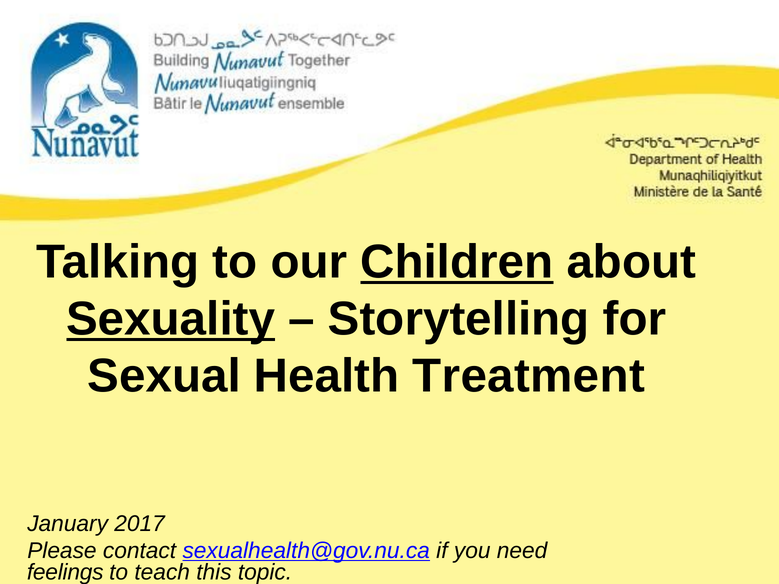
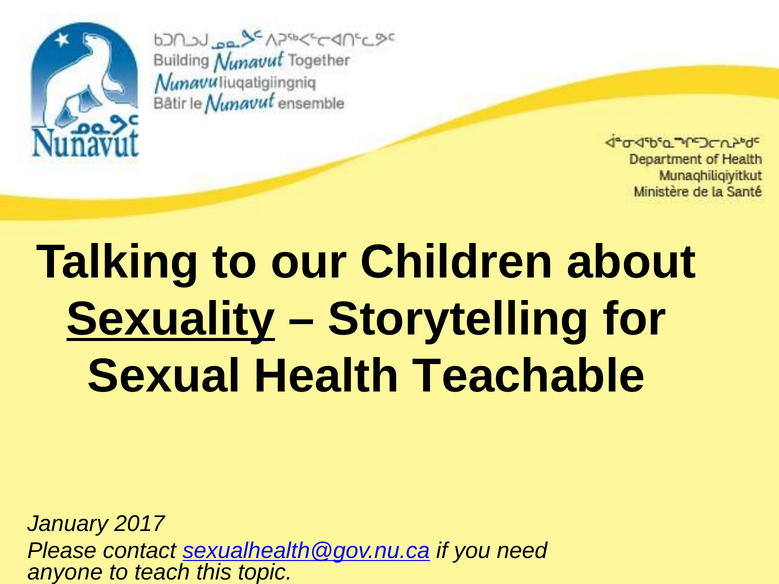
Children underline: present -> none (457, 262)
Treatment: Treatment -> Teachable (529, 376)
feelings: feelings -> anyone (65, 573)
